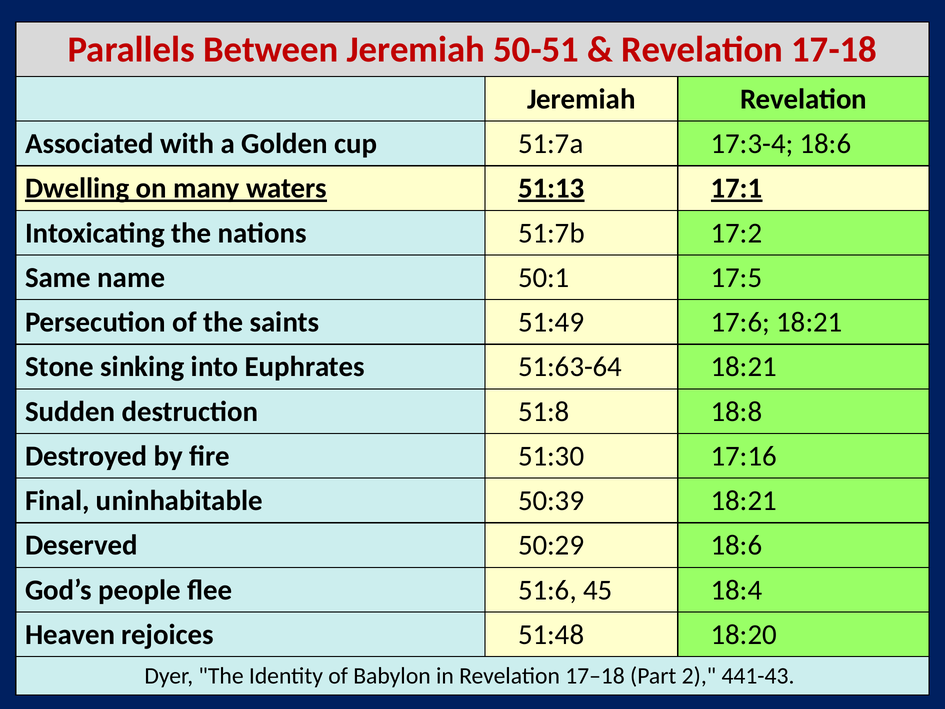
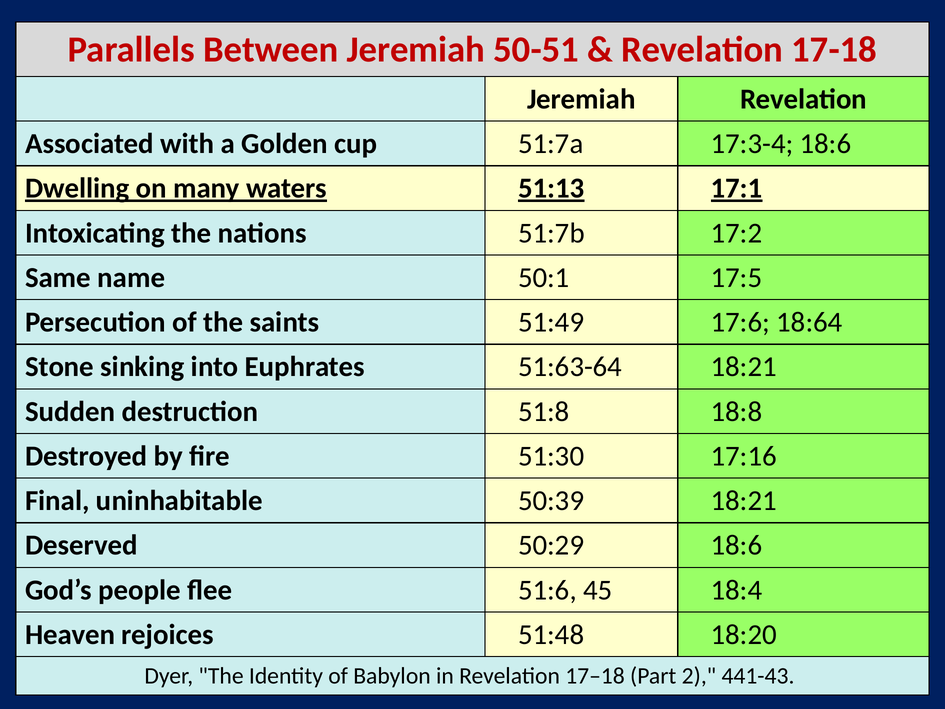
17:6 18:21: 18:21 -> 18:64 (809, 322)
